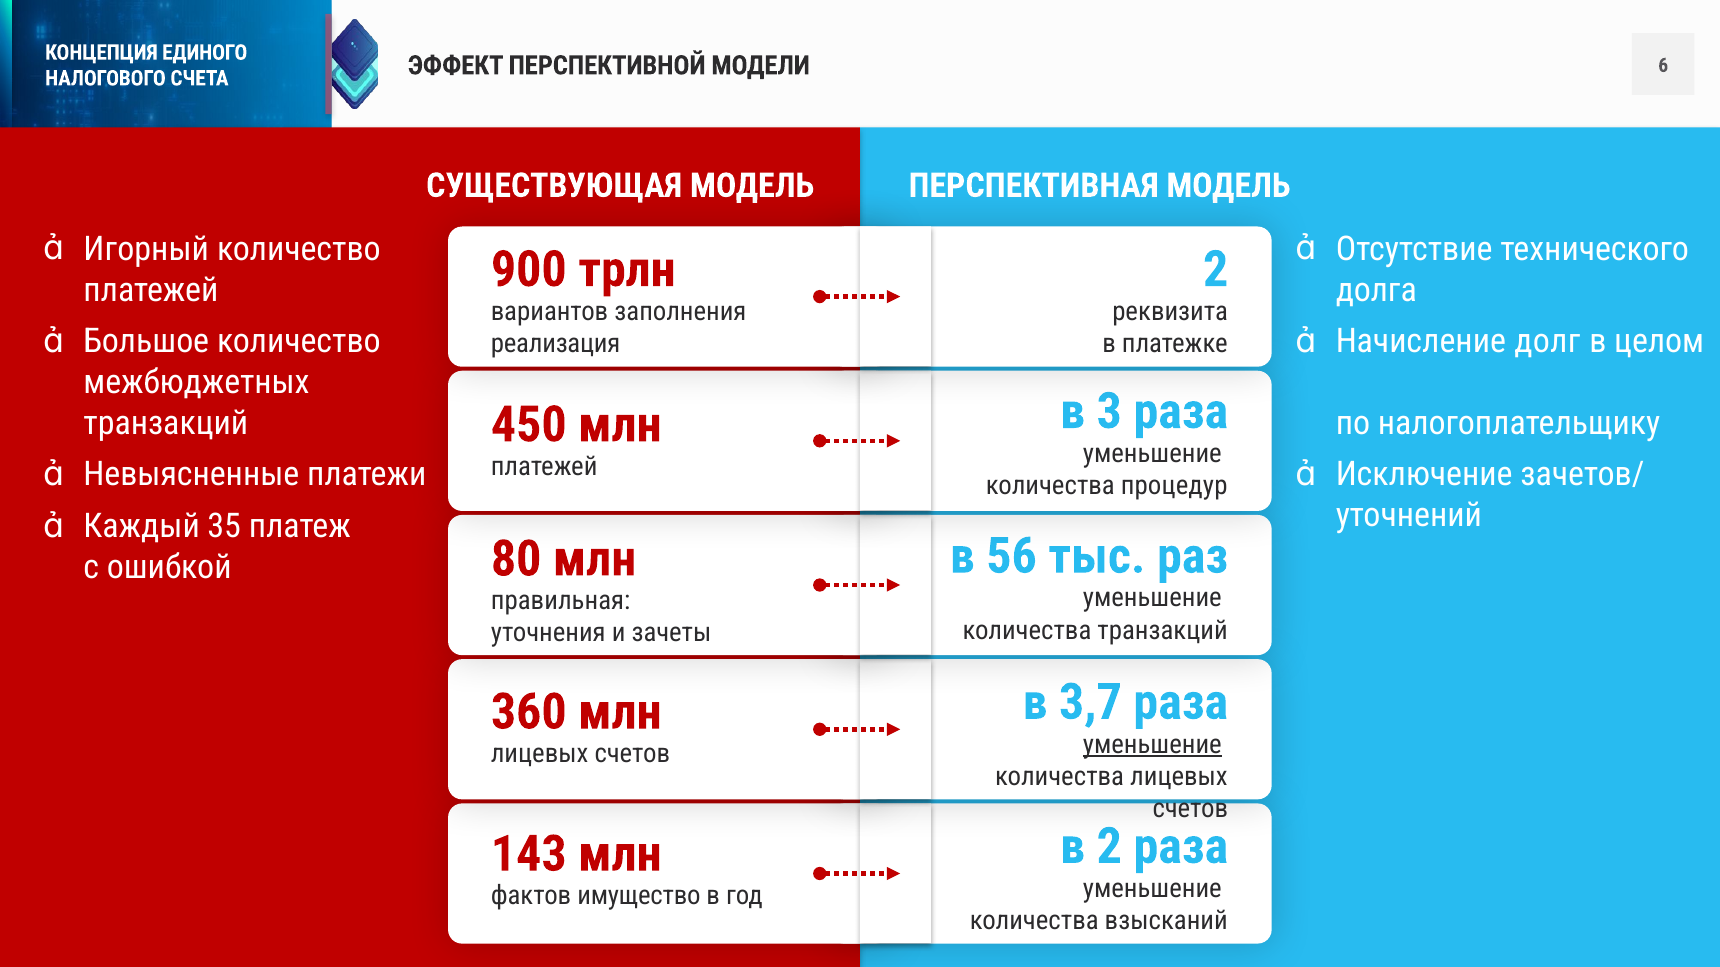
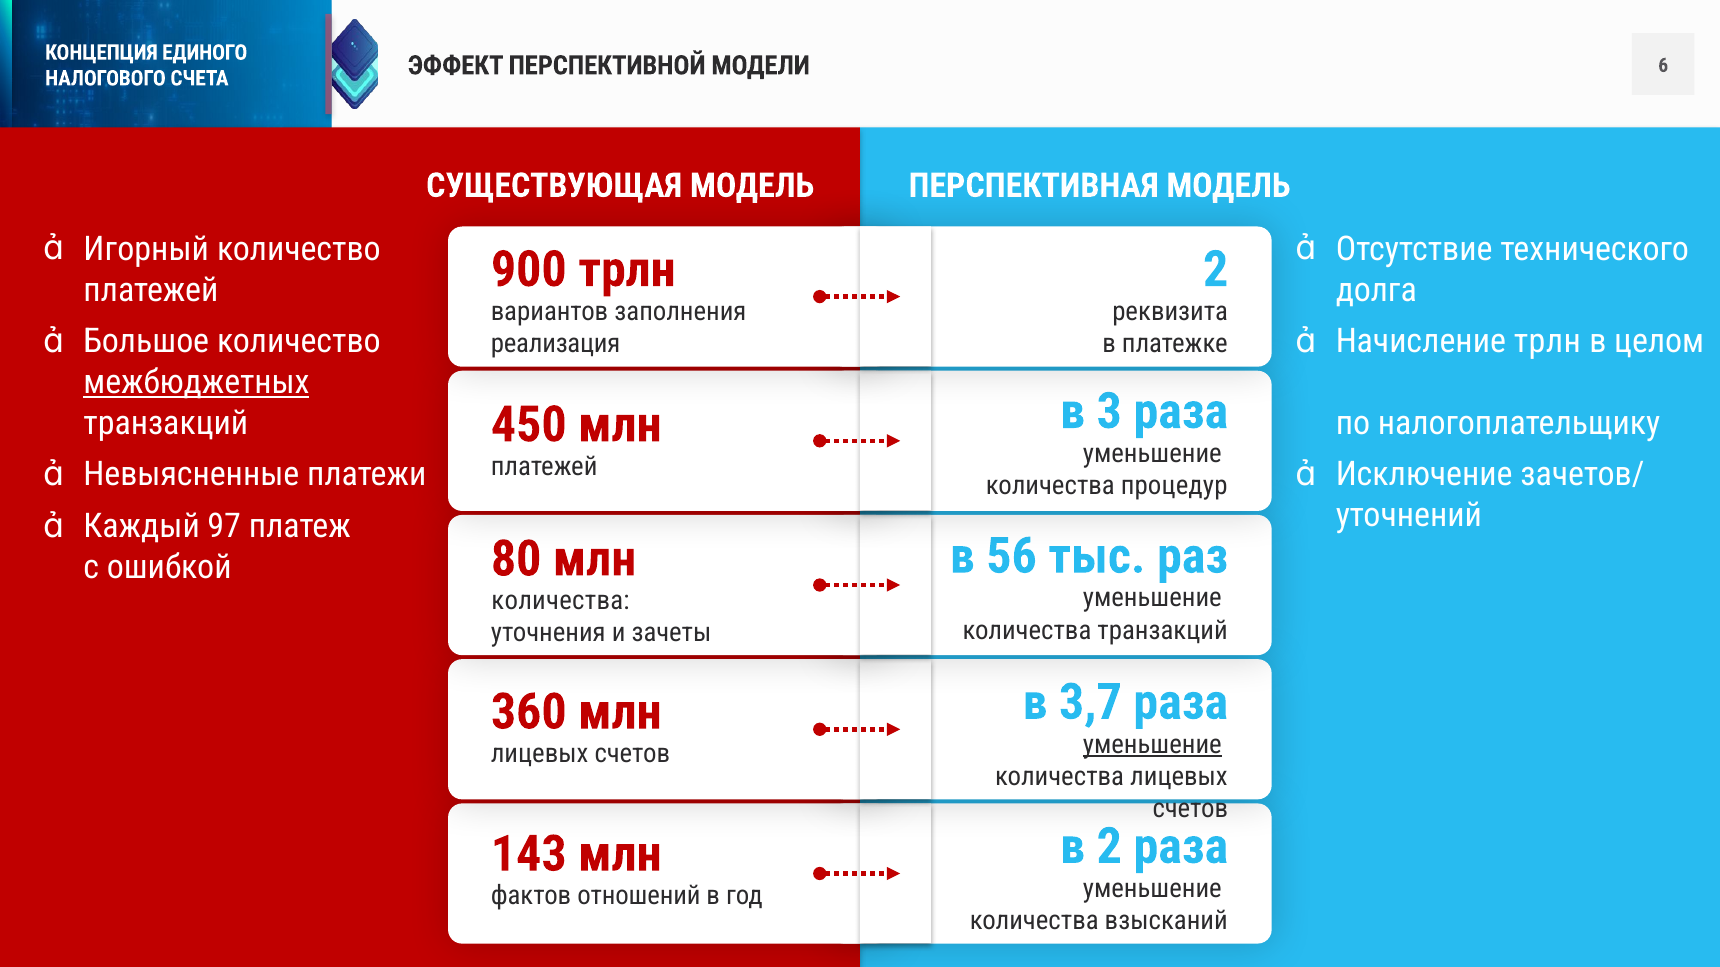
Начисление долг: долг -> трлн (1547, 342)
межбюджетных underline: none -> present (196, 383)
35: 35 -> 97 (224, 527)
правильная: правильная -> количества (561, 601)
имущество: имущество -> отношений (639, 897)
